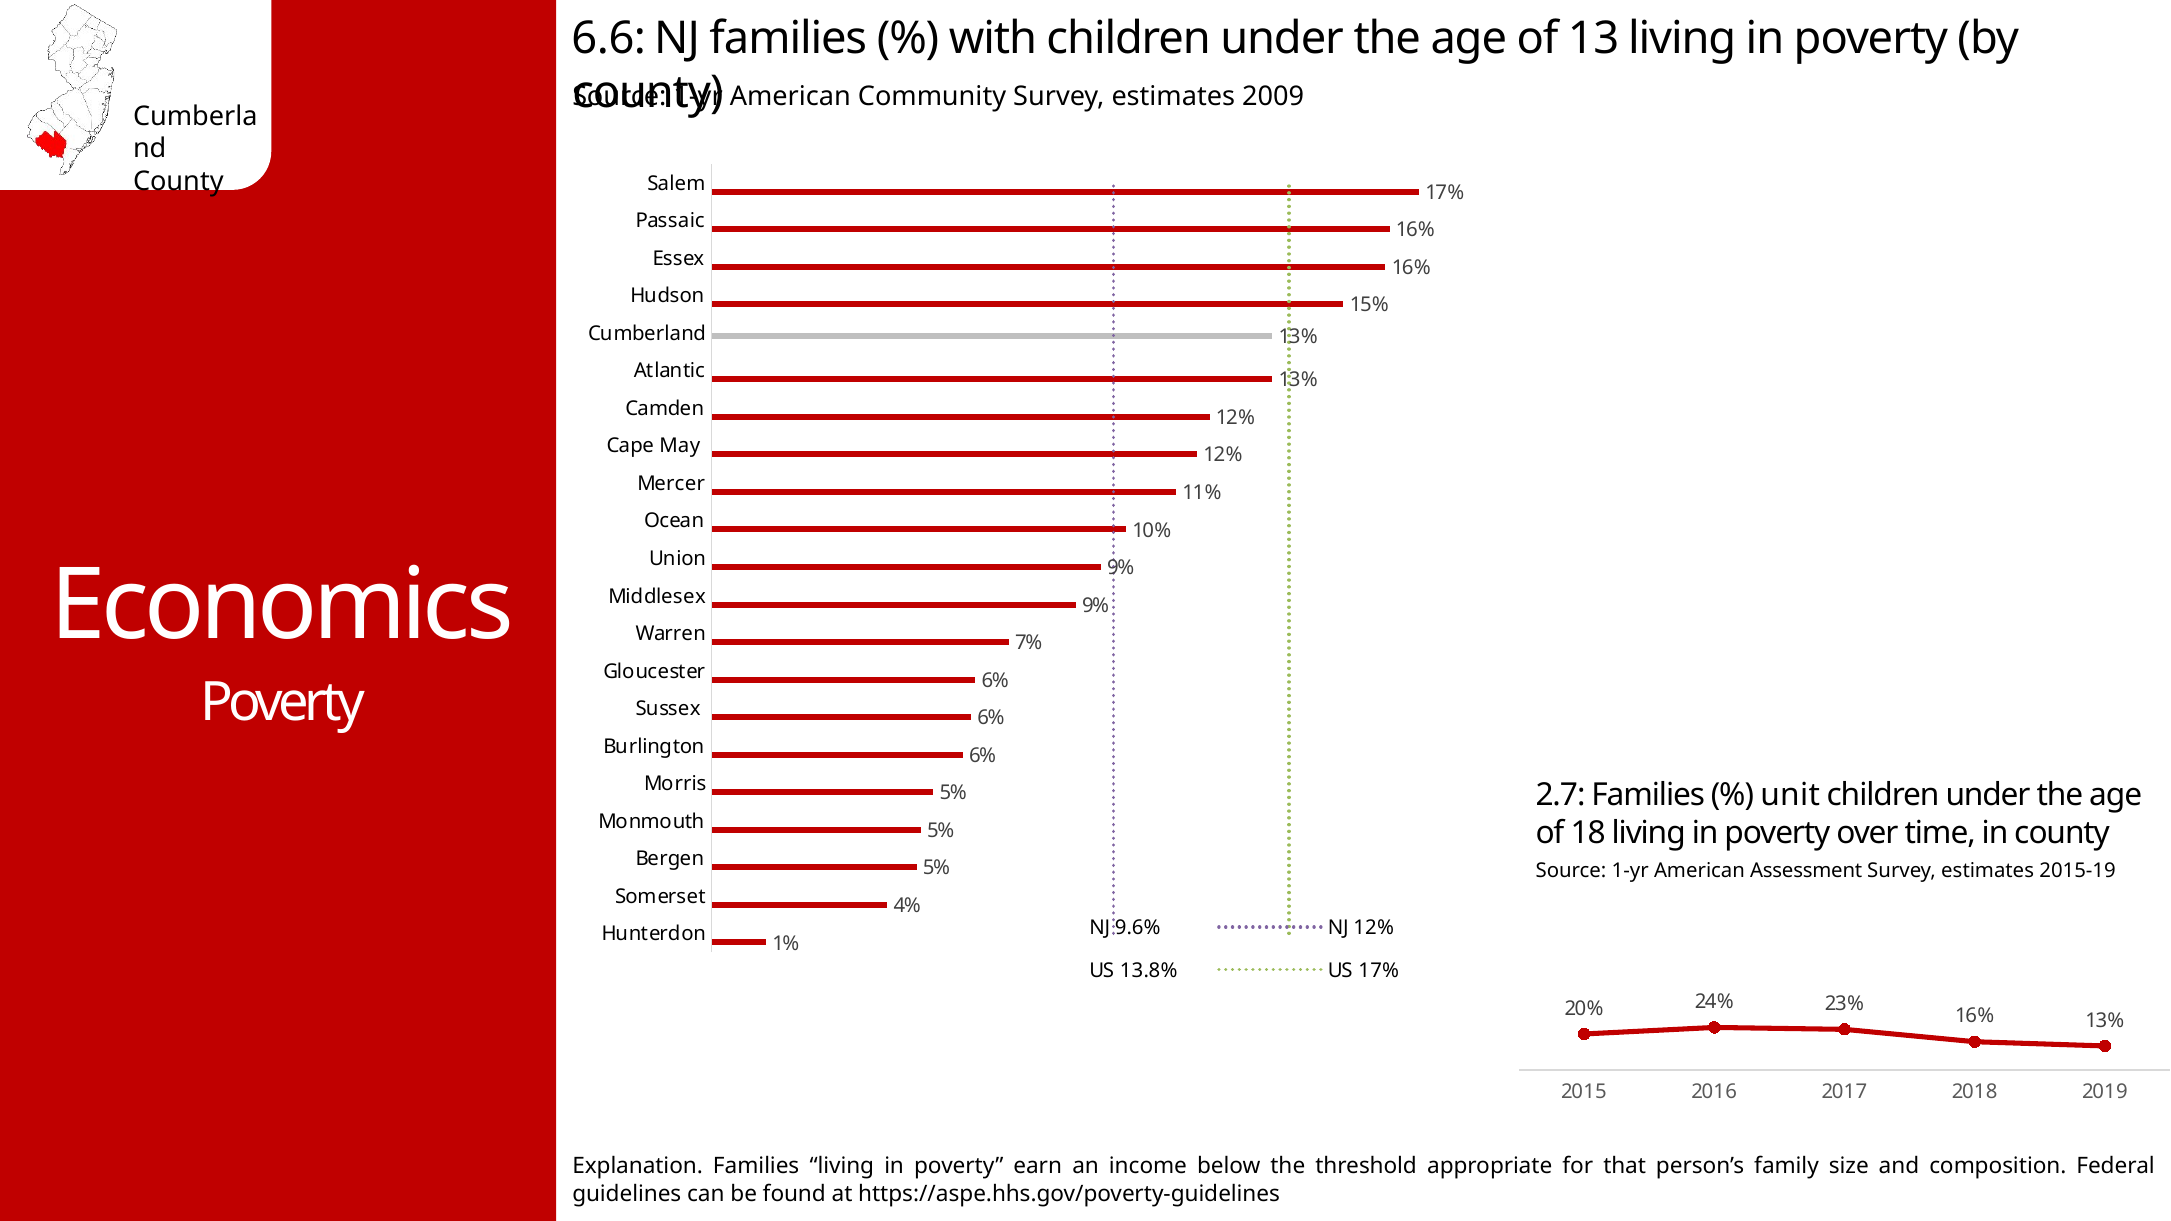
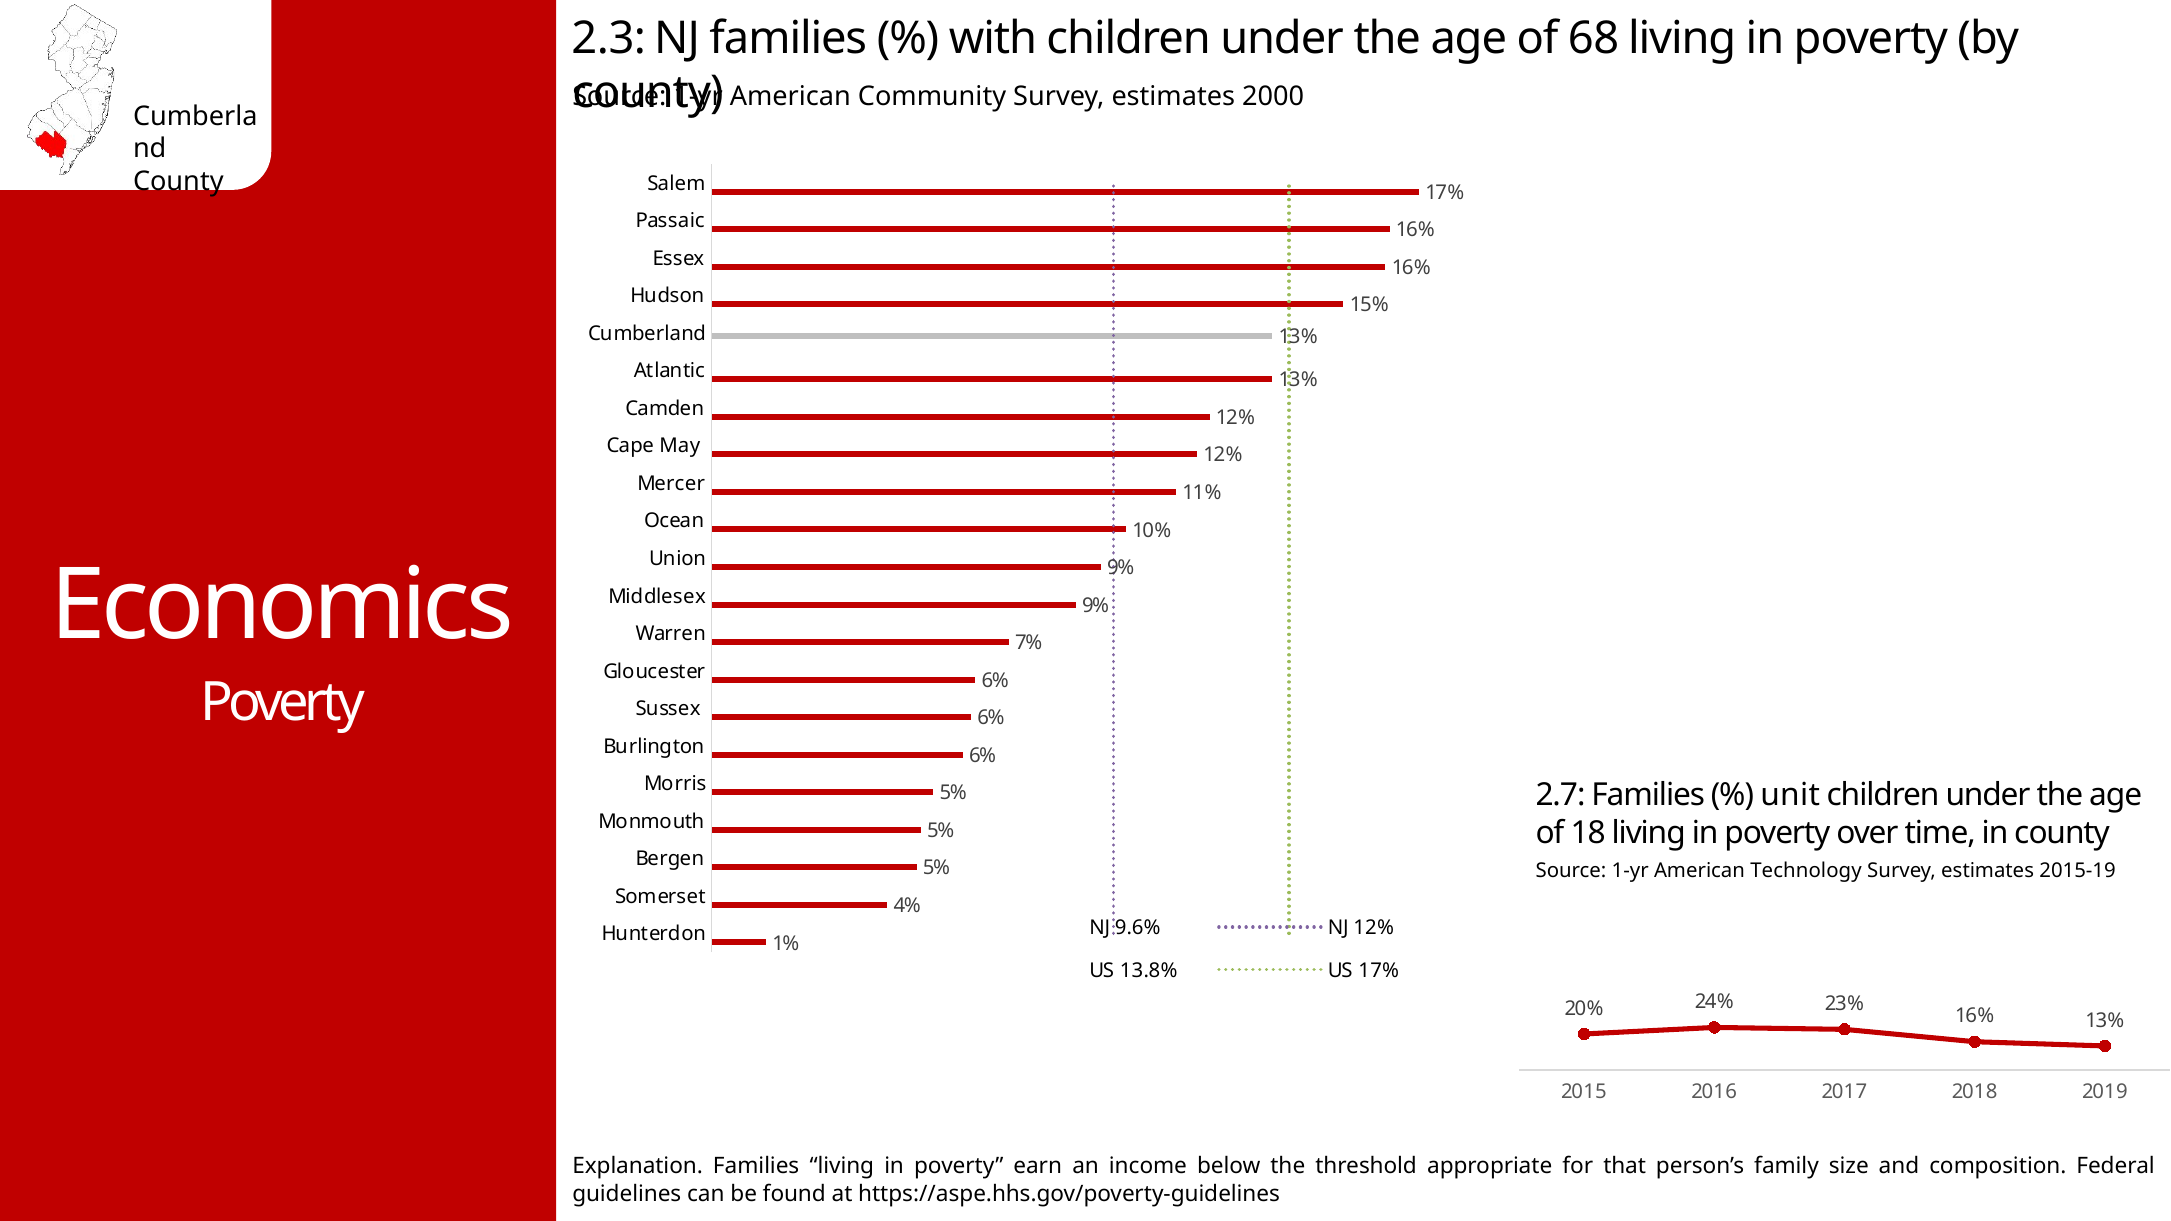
6.6: 6.6 -> 2.3 (609, 38)
13: 13 -> 68 (1594, 38)
2009: 2009 -> 2000 (1273, 96)
Assessment: Assessment -> Technology (1806, 871)
